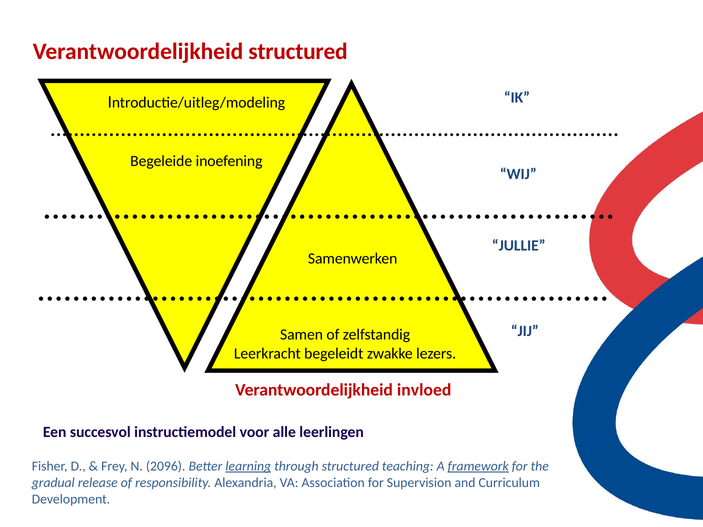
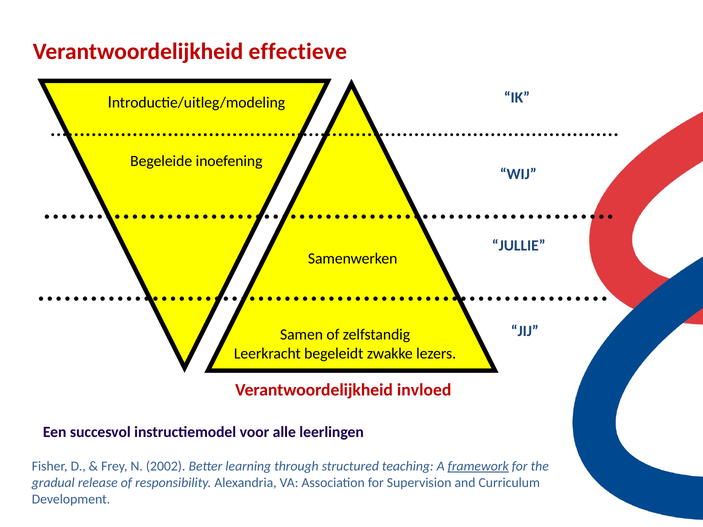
Verantwoordelijkheid structured: structured -> effectieve (298, 52)
2096: 2096 -> 2002 (166, 466)
learning underline: present -> none (248, 466)
